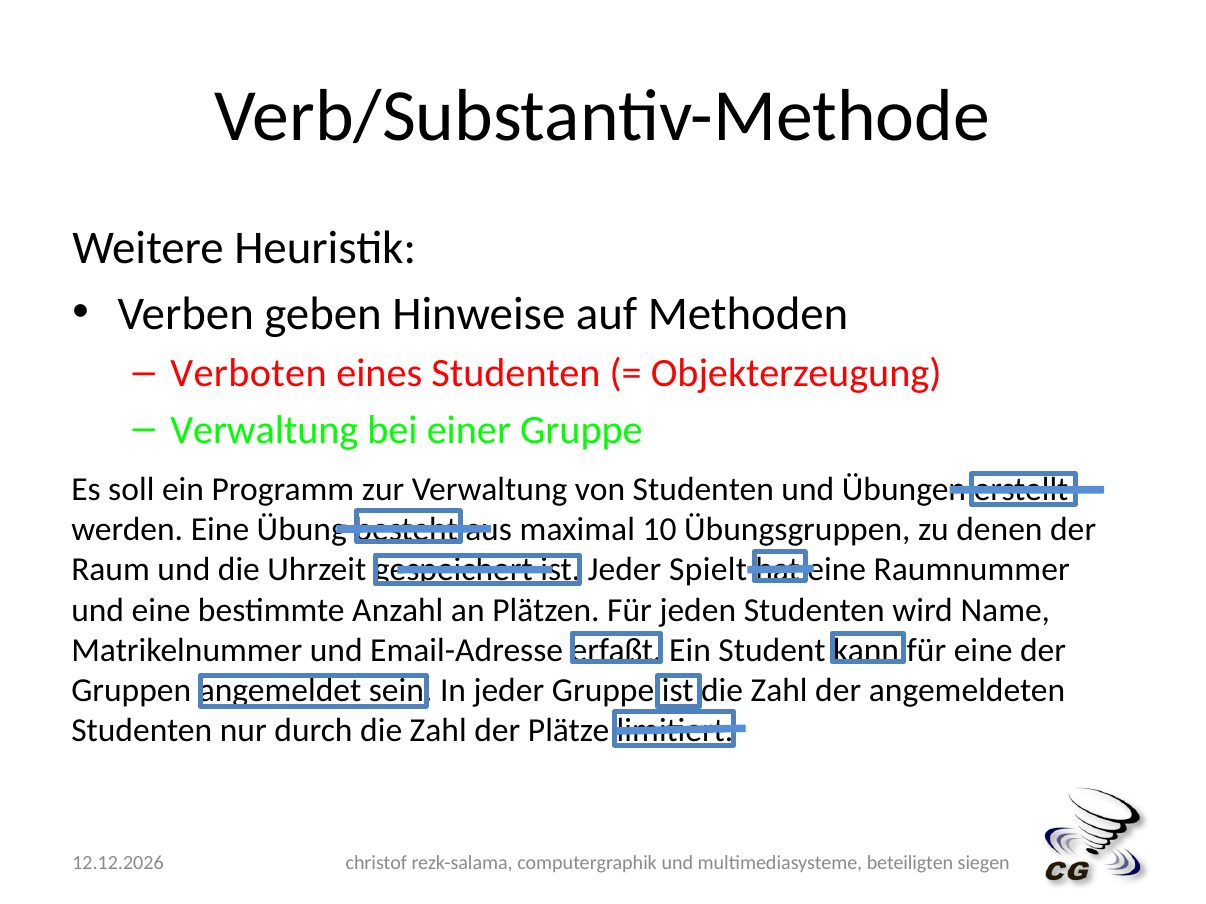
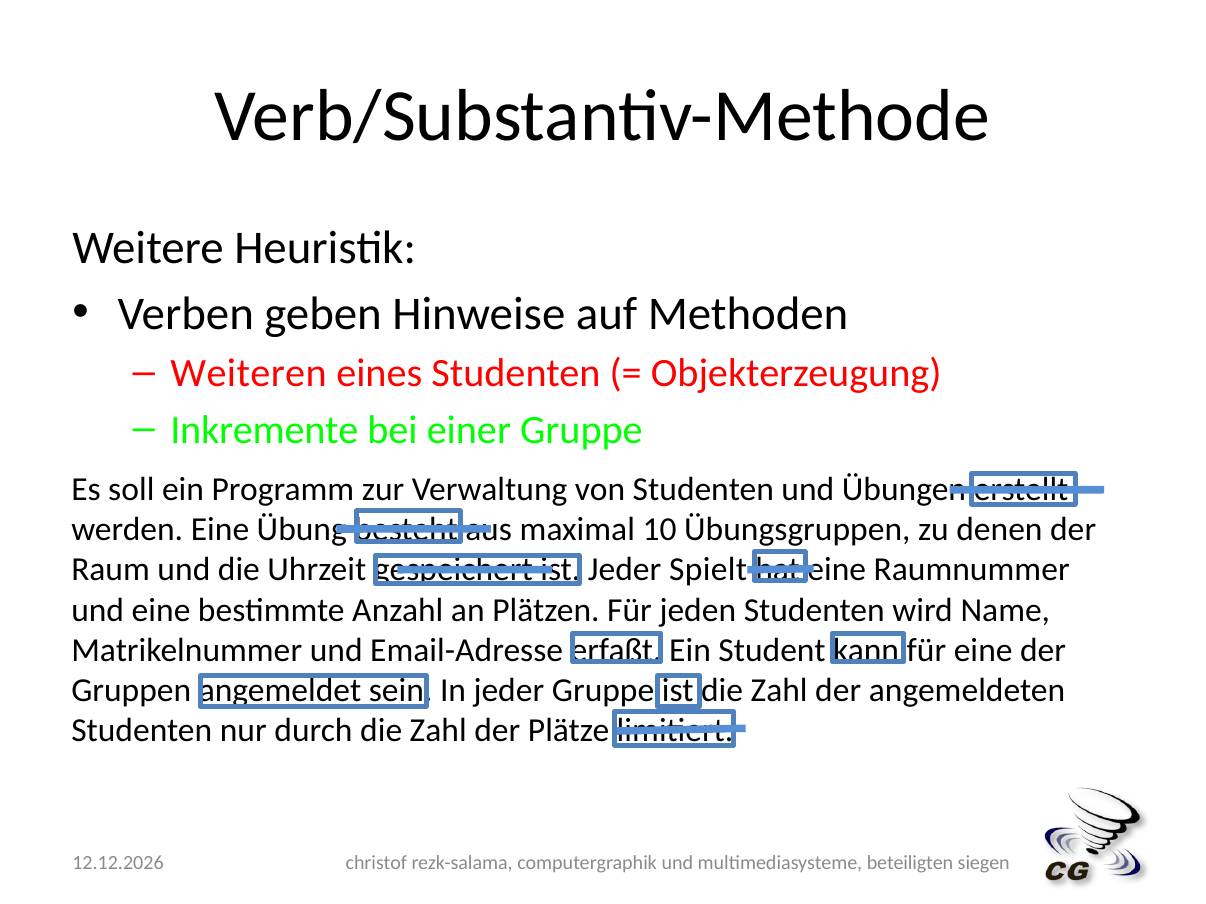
Verboten: Verboten -> Weiteren (249, 374)
Verwaltung: Verwaltung -> Inkremente (264, 430)
